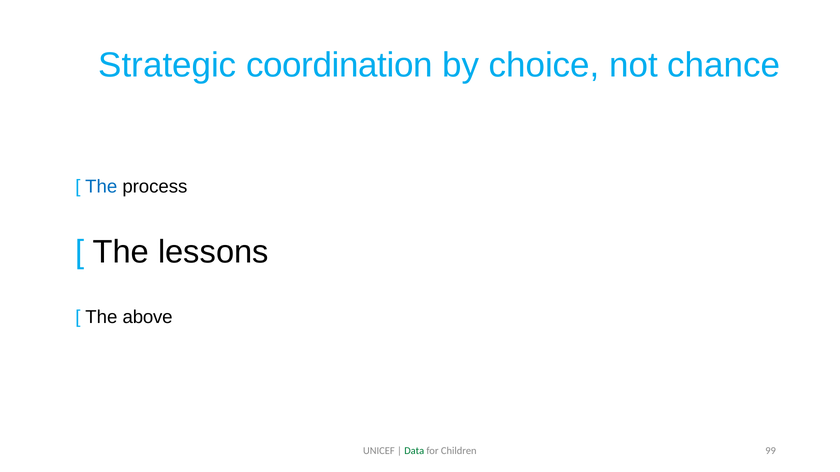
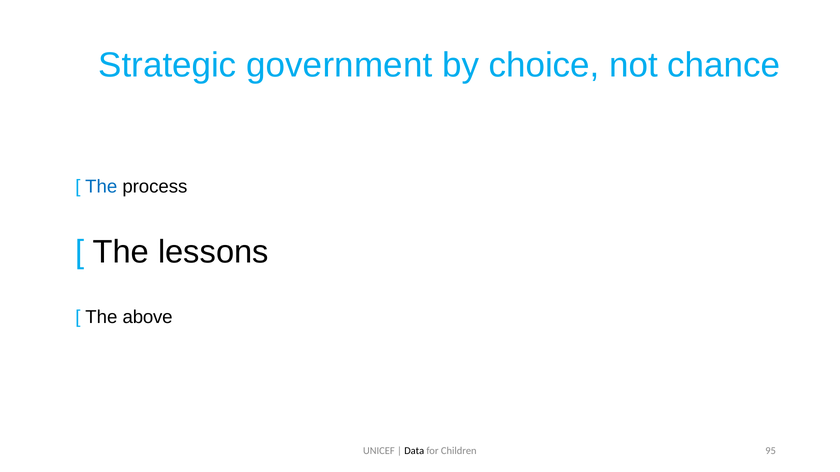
coordination: coordination -> government (339, 65)
Data colour: green -> black (414, 451)
99: 99 -> 95 (771, 451)
